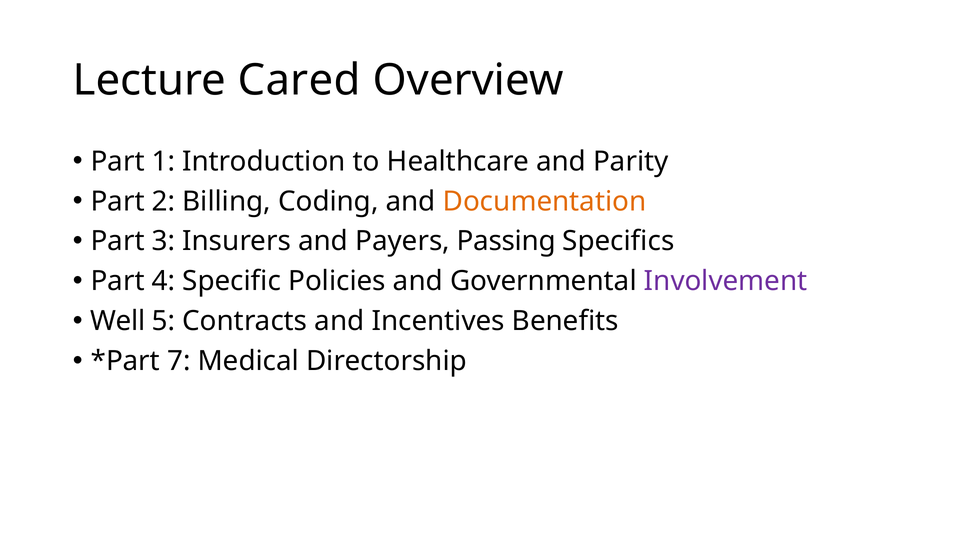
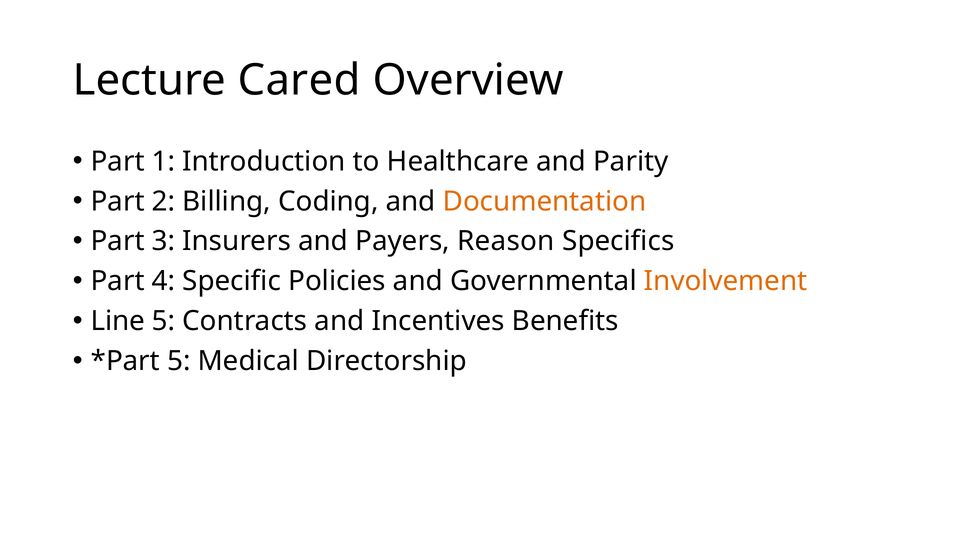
Passing: Passing -> Reason (506, 241)
Involvement colour: purple -> orange (726, 281)
Well: Well -> Line (118, 321)
7: 7 -> 5 (179, 361)
